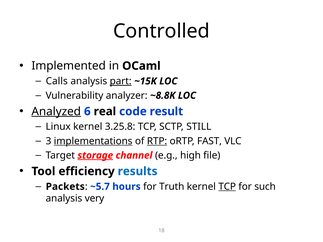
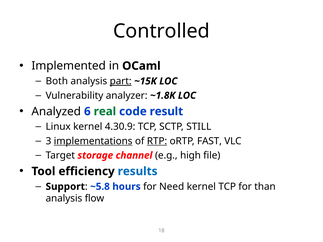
Calls: Calls -> Both (57, 81)
~8.8K: ~8.8K -> ~1.8K (163, 96)
Analyzed underline: present -> none (56, 112)
real colour: black -> green (105, 112)
3.25.8: 3.25.8 -> 4.30.9 (120, 127)
storage underline: present -> none (95, 156)
Packets: Packets -> Support (65, 187)
~5.7: ~5.7 -> ~5.8 (100, 187)
Truth: Truth -> Need (172, 187)
TCP underline: present -> none (227, 187)
such: such -> than (265, 187)
very: very -> flow (94, 199)
